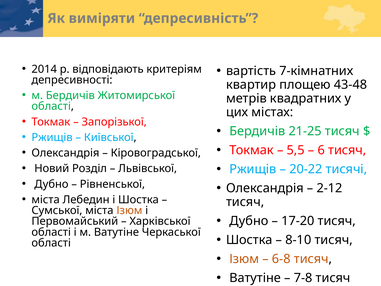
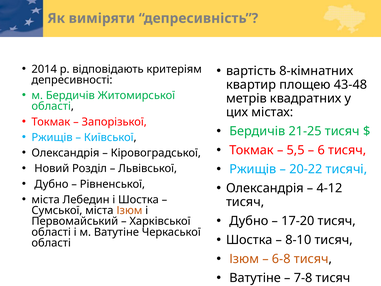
7-кімнатних: 7-кімнатних -> 8-кімнатних (316, 71)
2-12: 2-12 -> 4-12 (330, 188)
